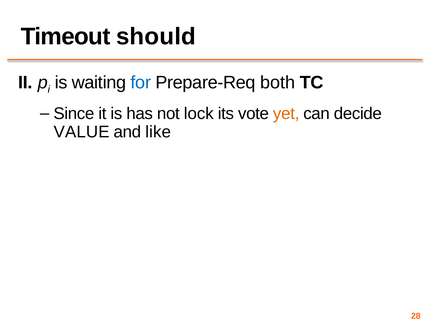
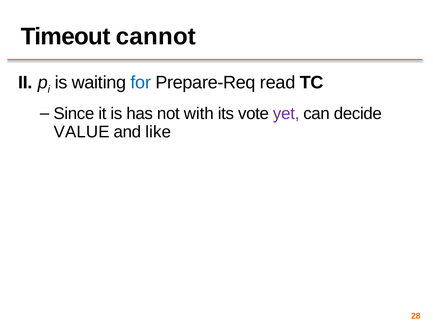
should: should -> cannot (156, 37)
both: both -> read (278, 82)
lock: lock -> with (199, 114)
yet colour: orange -> purple (286, 114)
